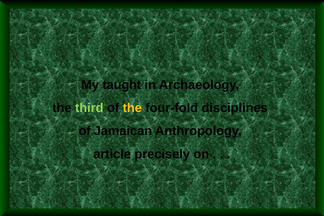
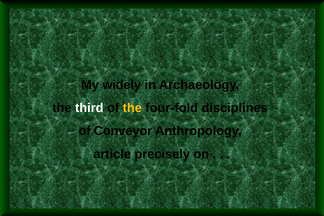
taught: taught -> widely (122, 85)
third colour: light green -> white (89, 108)
Jamaican: Jamaican -> Conveyor (123, 131)
